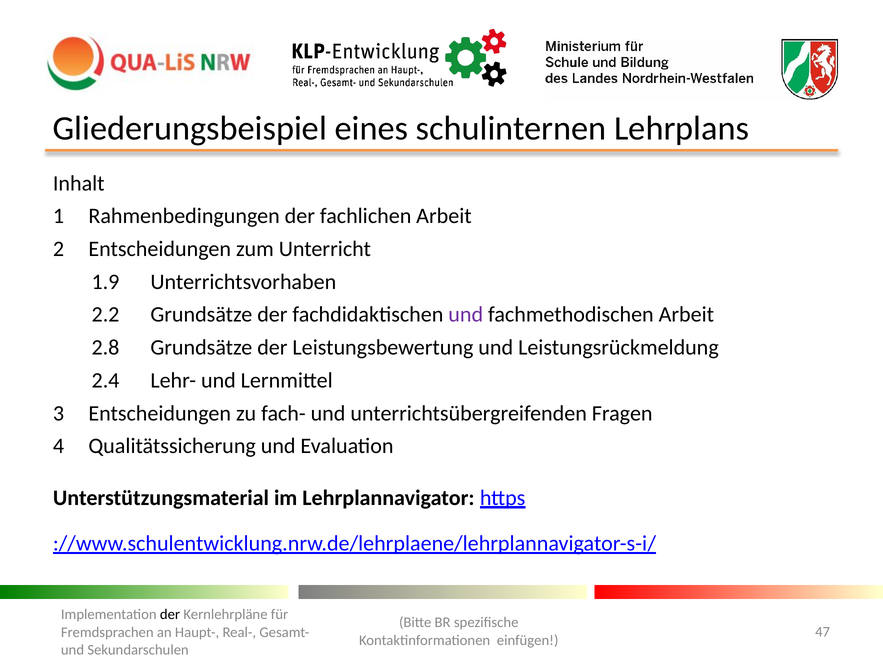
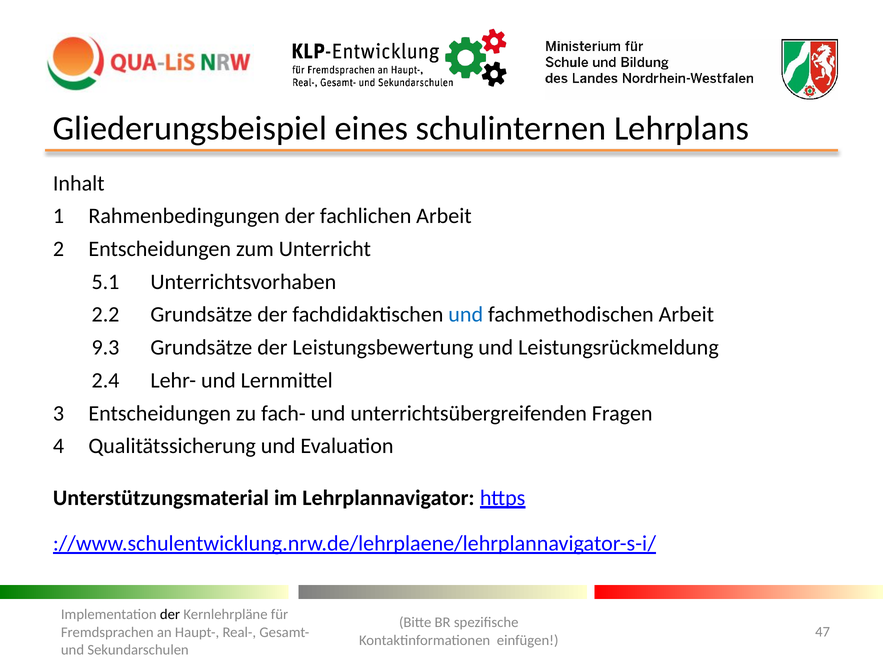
1.9: 1.9 -> 5.1 (106, 282)
und colour: purple -> blue (466, 315)
2.8: 2.8 -> 9.3 (106, 348)
